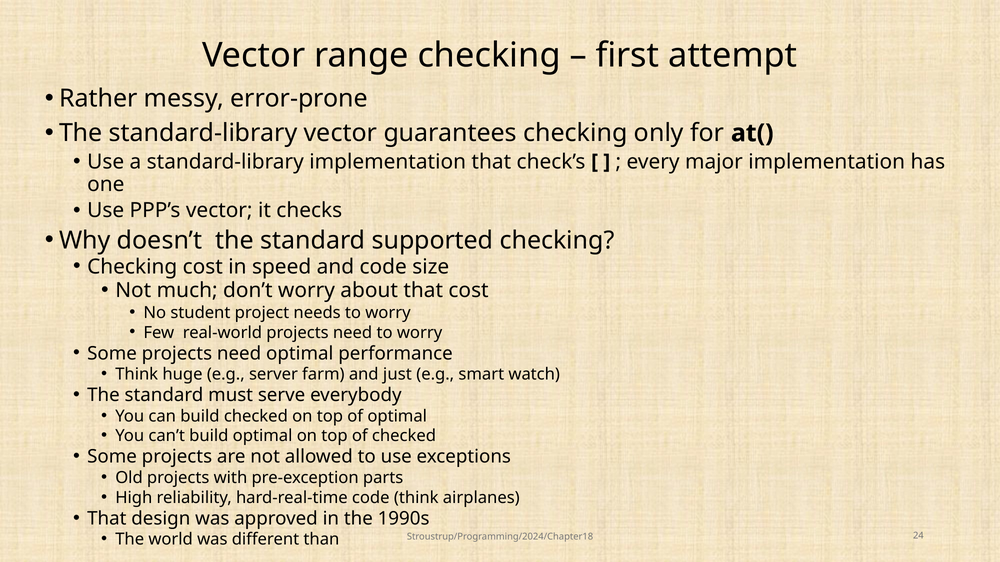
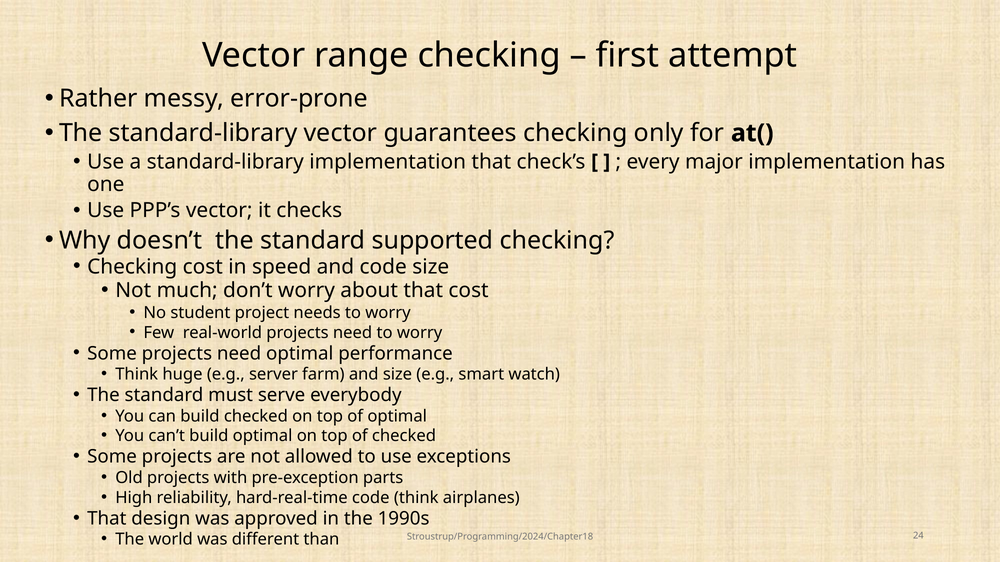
and just: just -> size (398, 375)
